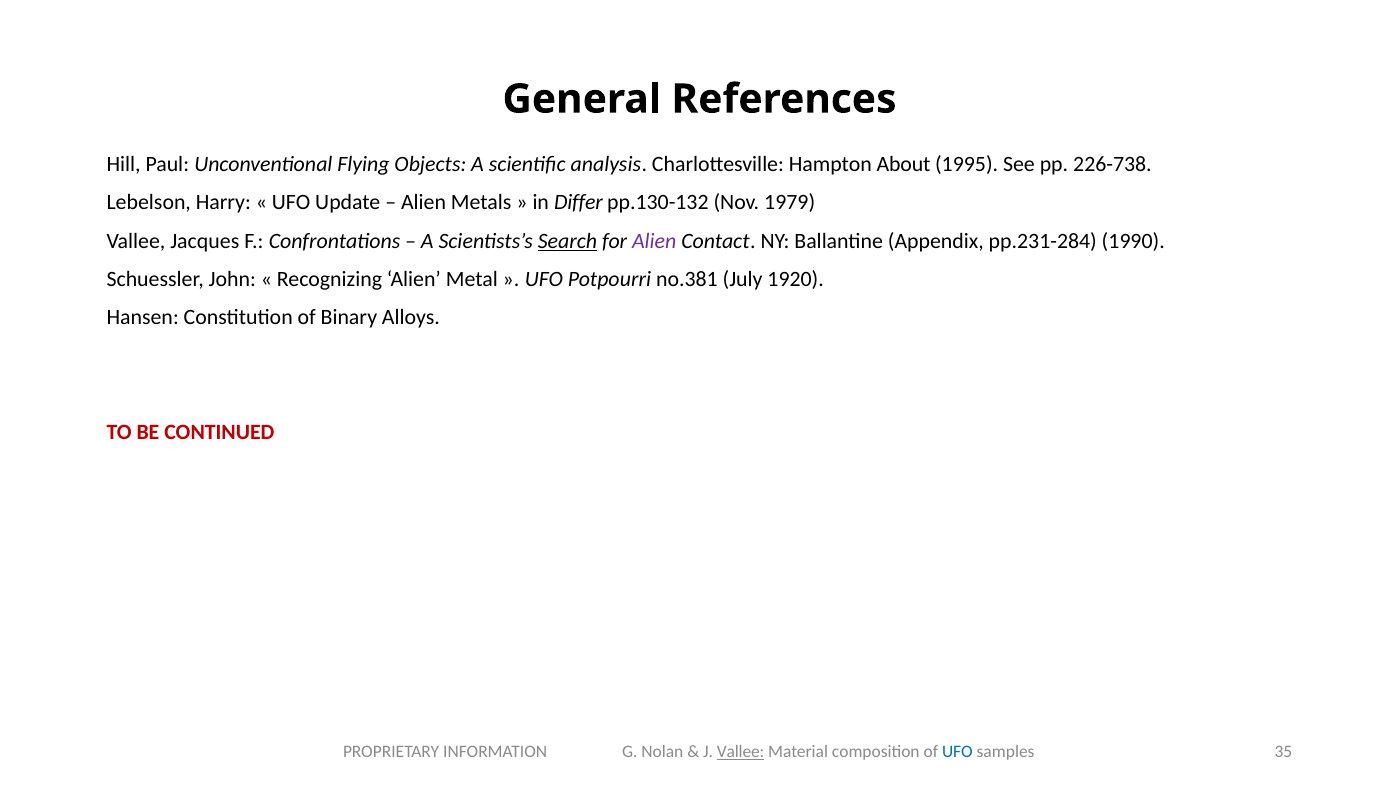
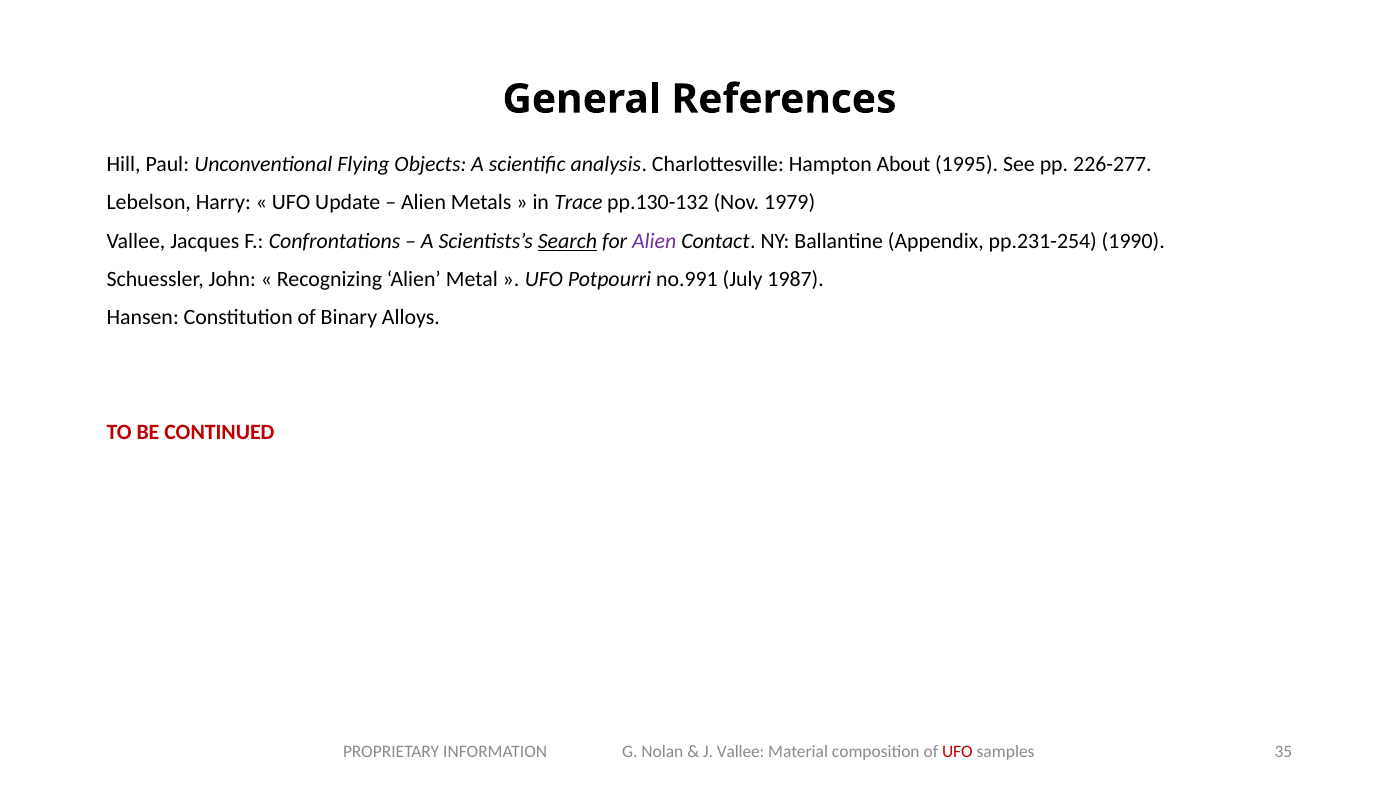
226-738: 226-738 -> 226-277 (1112, 164)
Differ: Differ -> Trace (578, 203)
pp.231-284: pp.231-284 -> pp.231-254 (1043, 241)
no.381: no.381 -> no.991 (687, 279)
1920: 1920 -> 1987 (796, 279)
Vallee underline: present -> none (741, 752)
UFO colour: blue -> red (957, 752)
